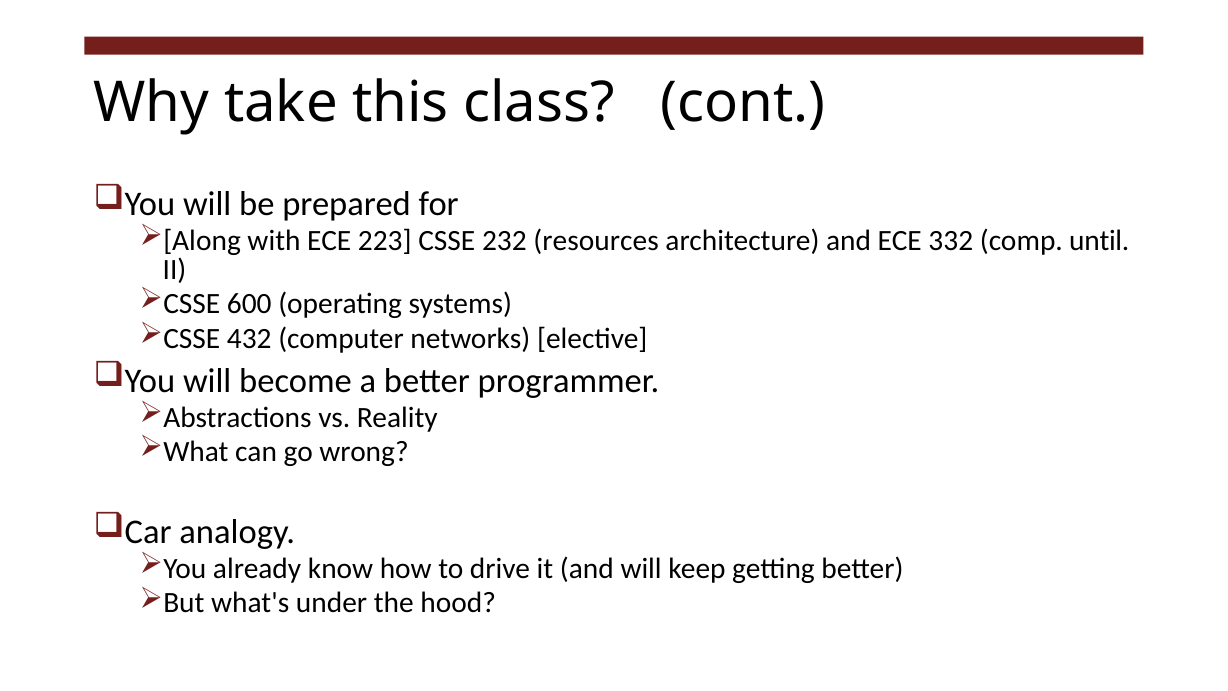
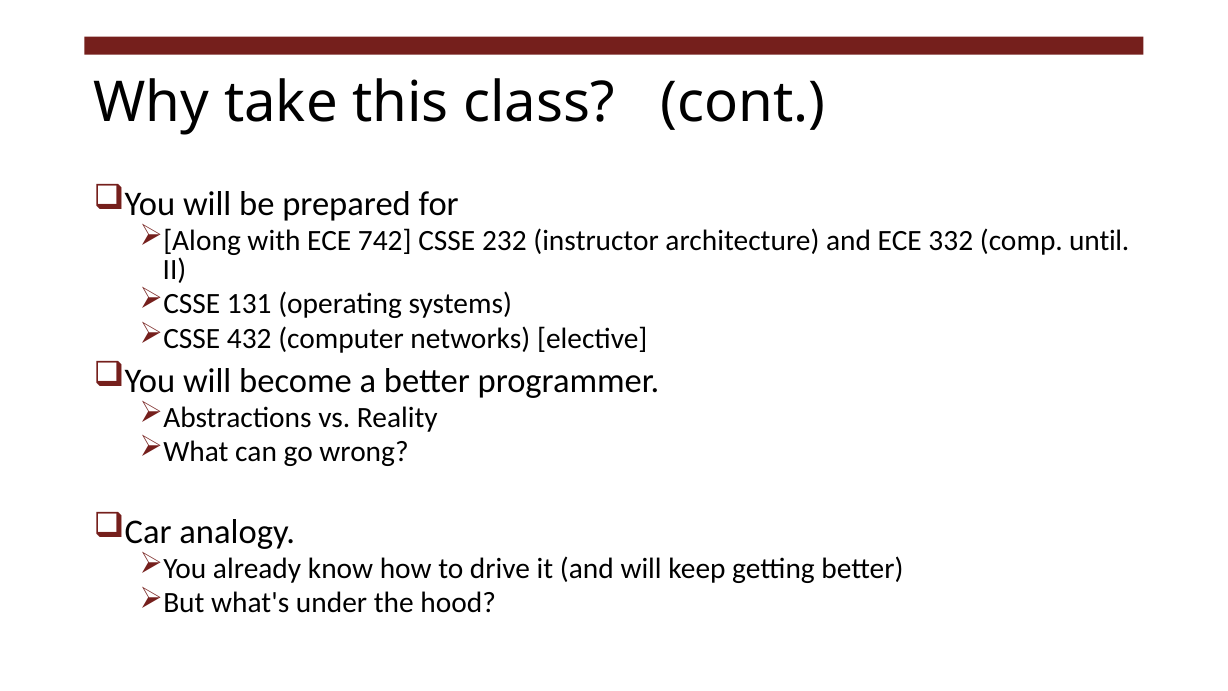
223: 223 -> 742 (385, 241)
resources: resources -> instructor (596, 241)
600: 600 -> 131 (249, 304)
